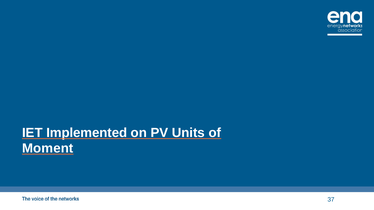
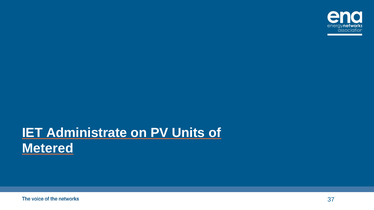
Implemented: Implemented -> Administrate (87, 133)
Moment: Moment -> Metered (48, 149)
